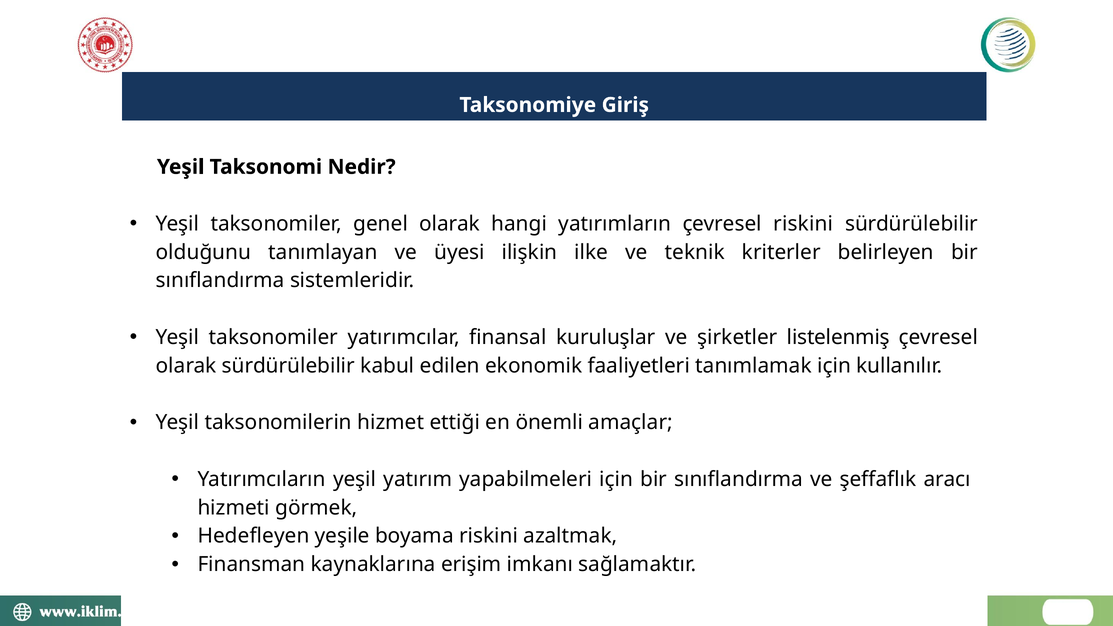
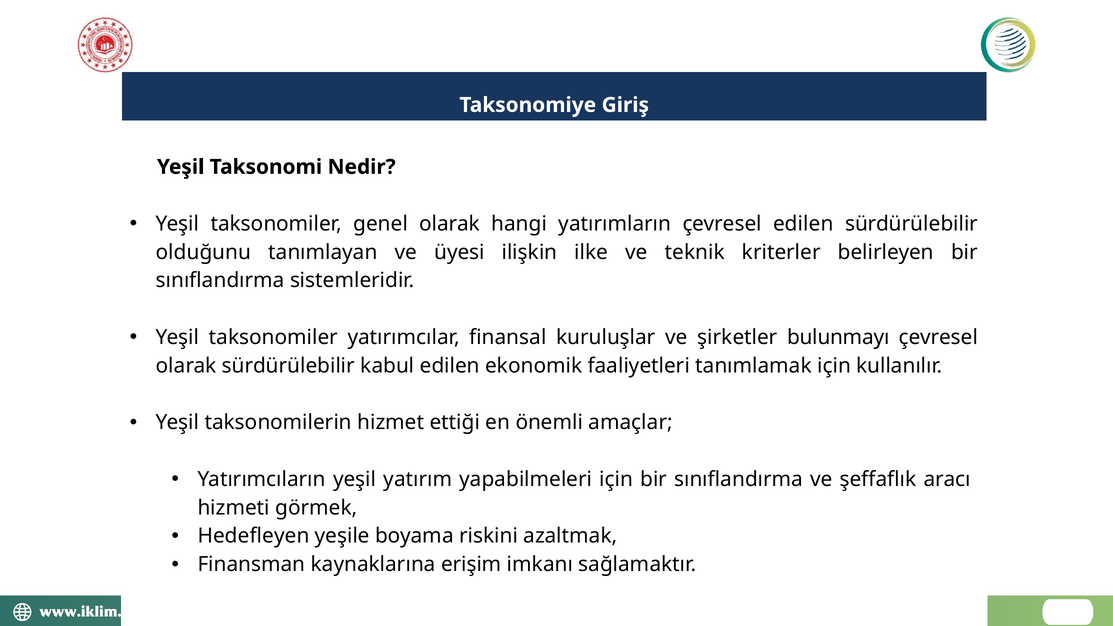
çevresel riskini: riskini -> edilen (803, 224)
listelenmiş: listelenmiş -> bulunmayı (838, 337)
